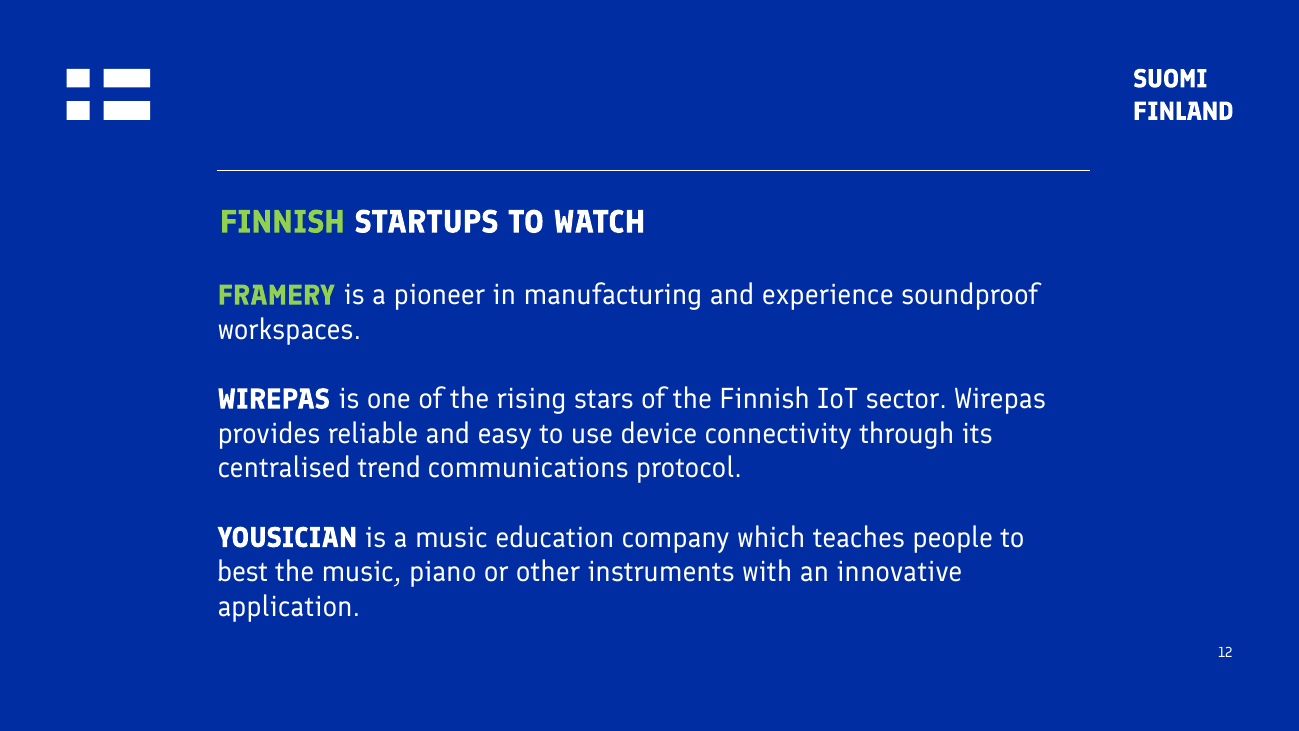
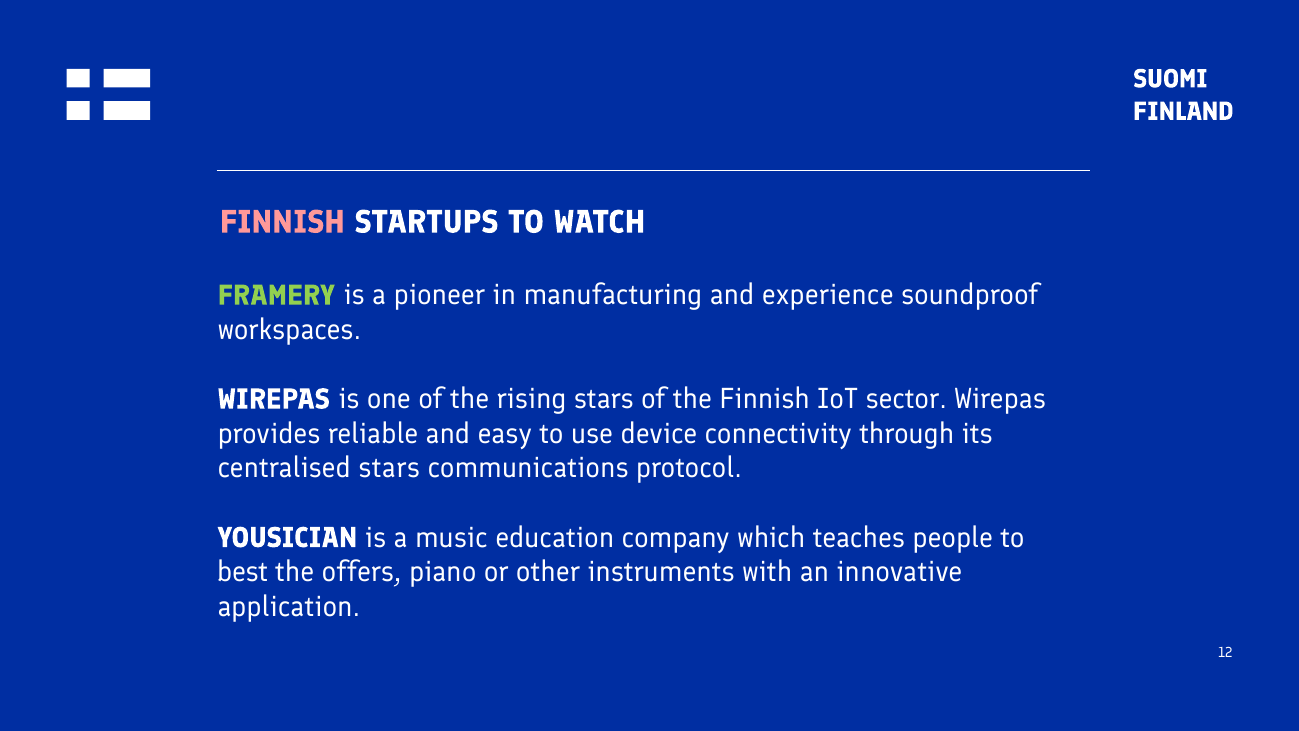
FINNISH colour: light green -> pink (282, 222)
centralised trend: trend -> stars (389, 468)
the music: music -> offers (362, 572)
